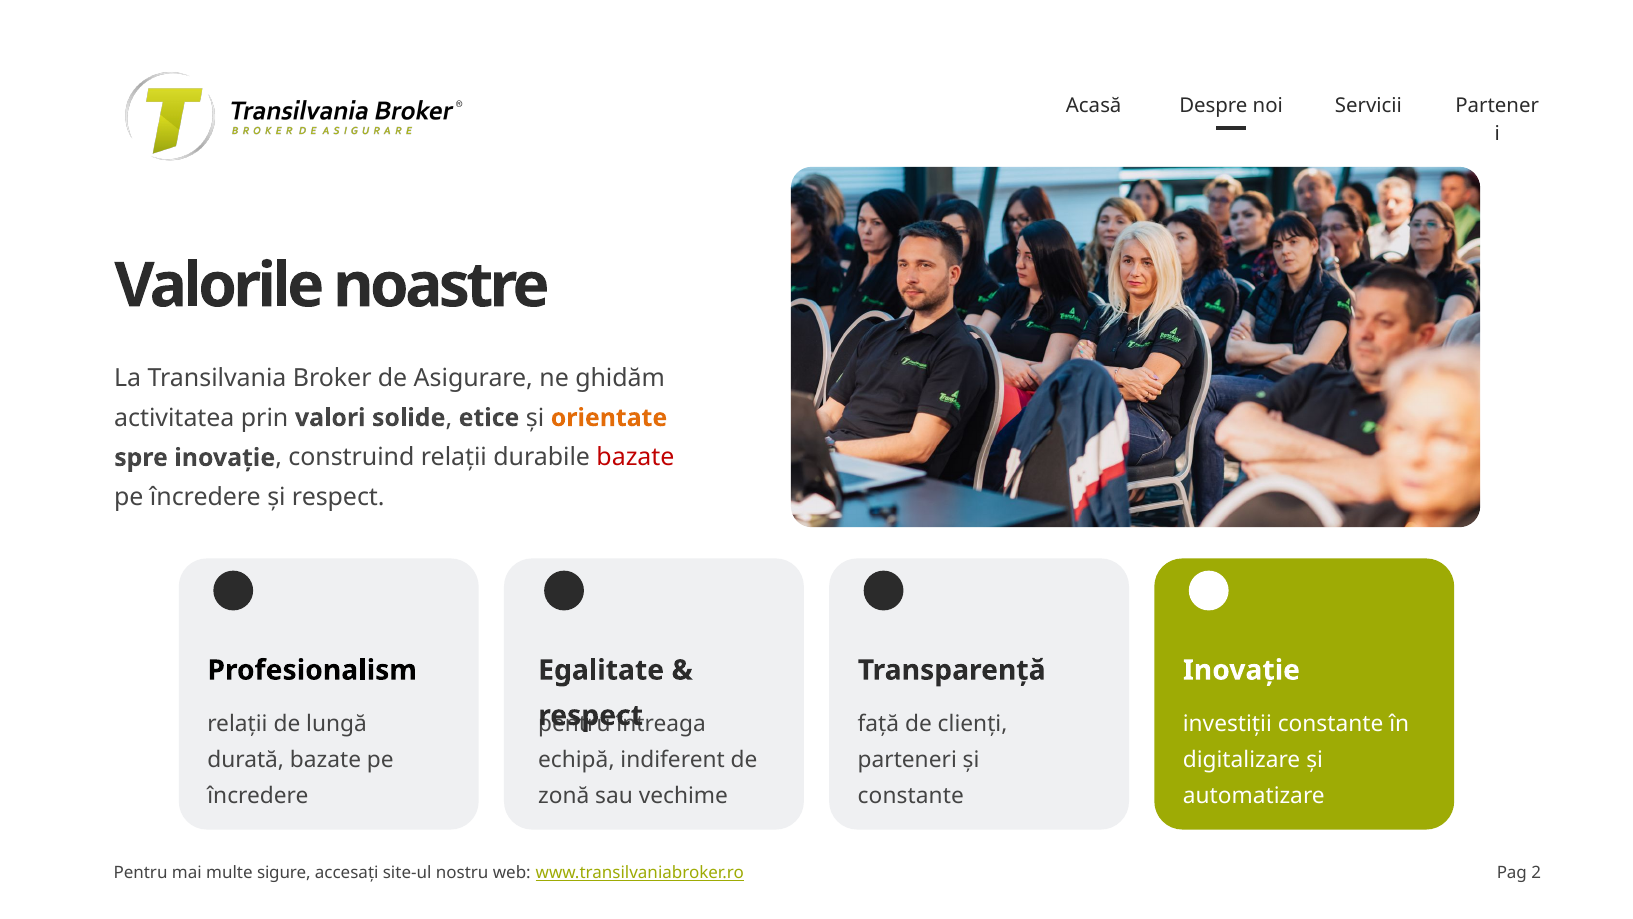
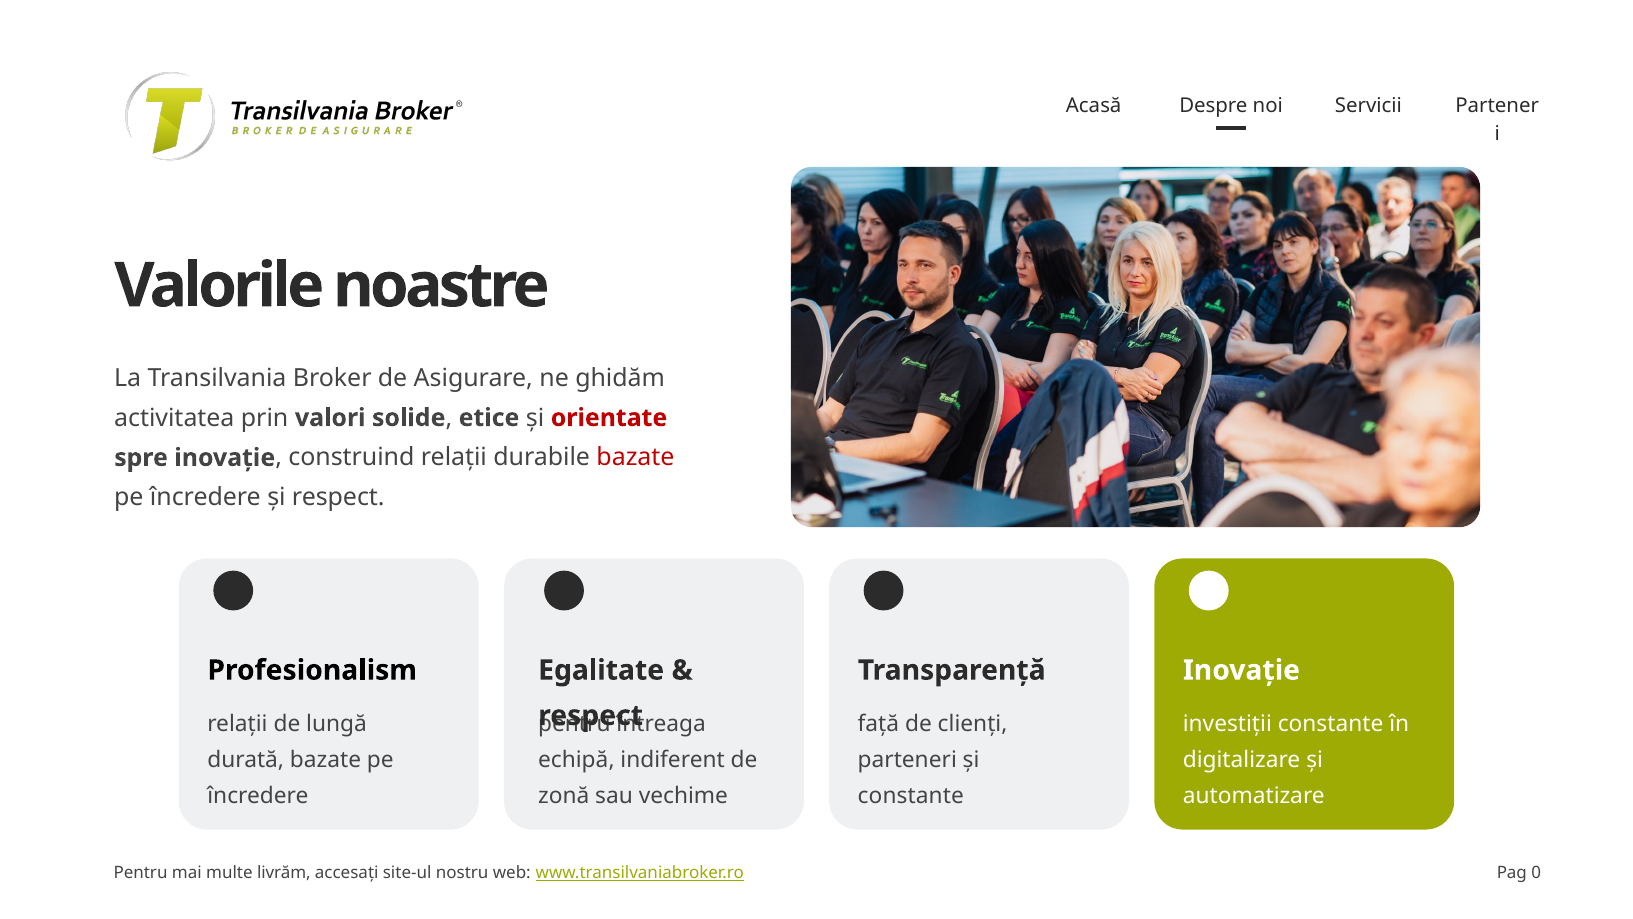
orientate colour: orange -> red (609, 418)
sigure: sigure -> livrăm (284, 873)
2: 2 -> 0 (1536, 873)
